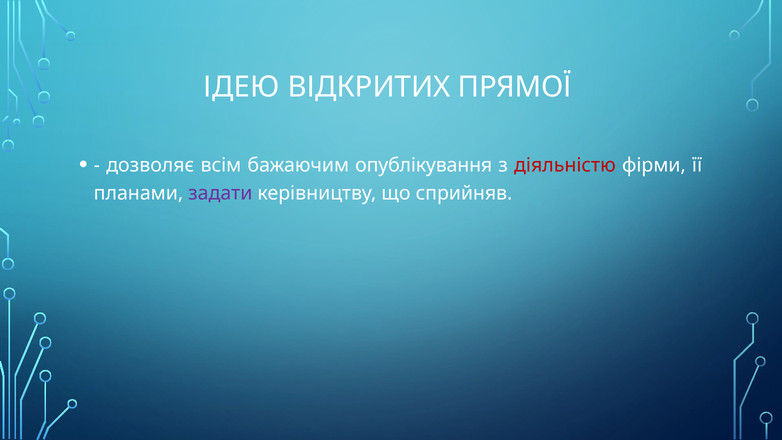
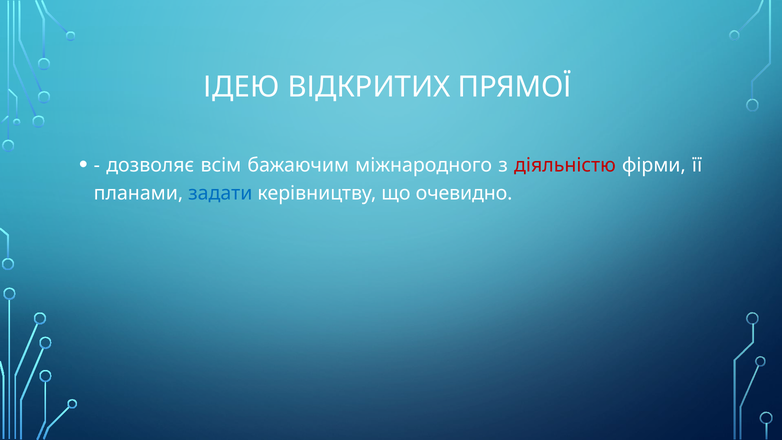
опублікування: опублікування -> міжнародного (424, 165)
задати colour: purple -> blue (220, 193)
сприйняв: сприйняв -> очевидно (464, 193)
